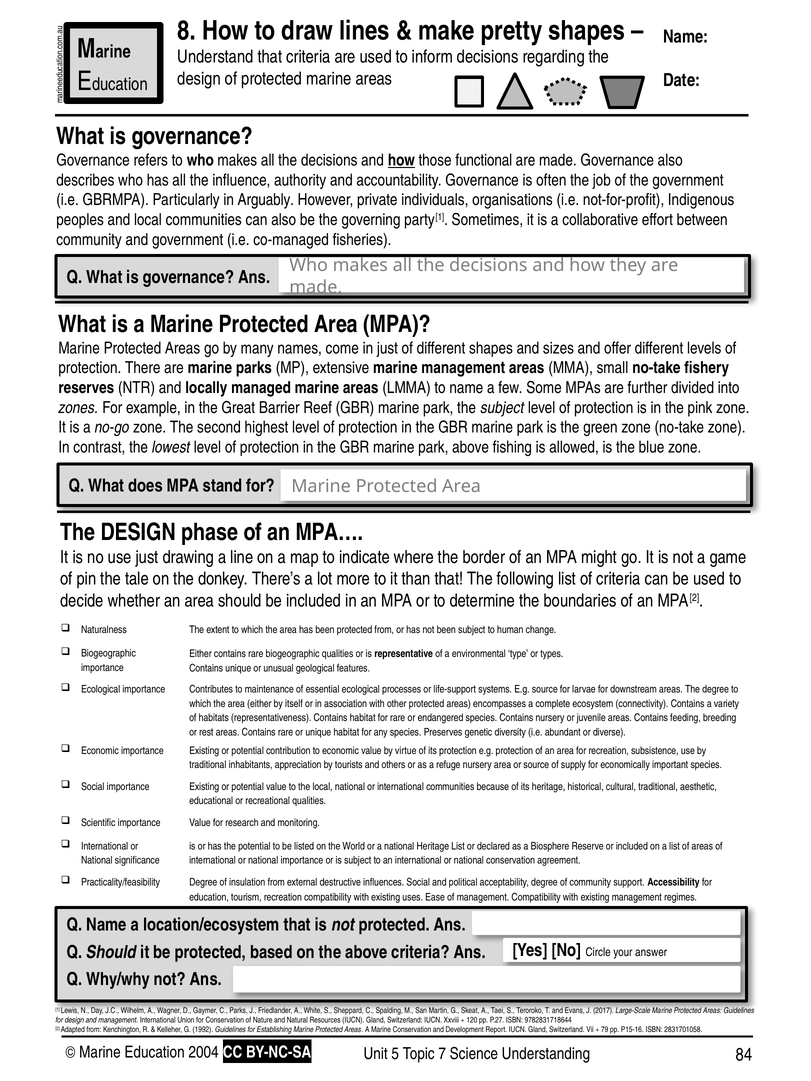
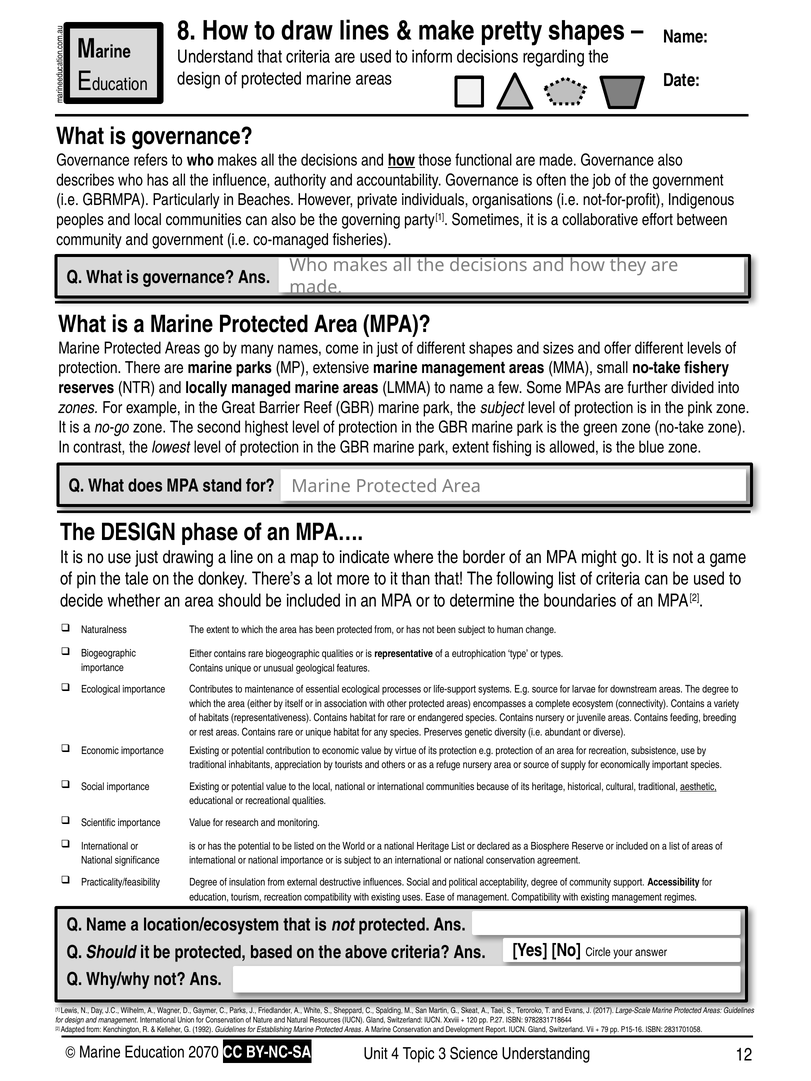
Arguably: Arguably -> Beaches (266, 200)
park above: above -> extent (471, 447)
environmental: environmental -> eutrophication (479, 654)
aesthetic underline: none -> present (698, 787)
2004: 2004 -> 2070 (204, 1053)
84: 84 -> 12 (744, 1055)
5: 5 -> 4 (395, 1054)
7: 7 -> 3 (442, 1054)
